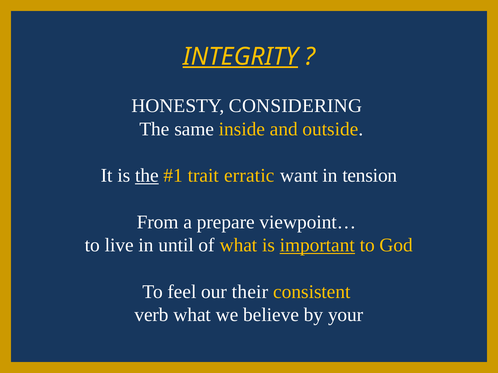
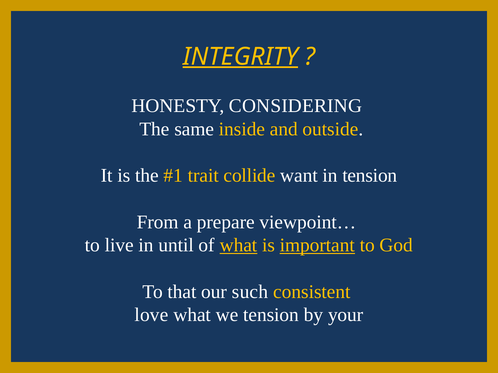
the underline: present -> none (147, 176)
erratic: erratic -> collide (249, 176)
what underline: none -> present (239, 246)
feel: feel -> that (182, 292)
their: their -> such (250, 292)
verb: verb -> love (151, 315)
we believe: believe -> tension (271, 315)
